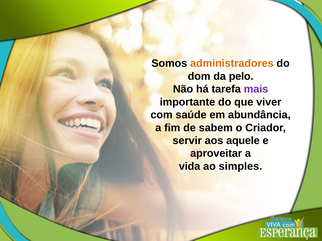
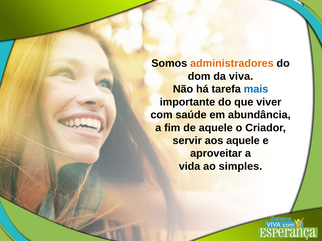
pelo: pelo -> viva (241, 76)
mais colour: purple -> blue (256, 89)
de sabem: sabem -> aquele (216, 128)
